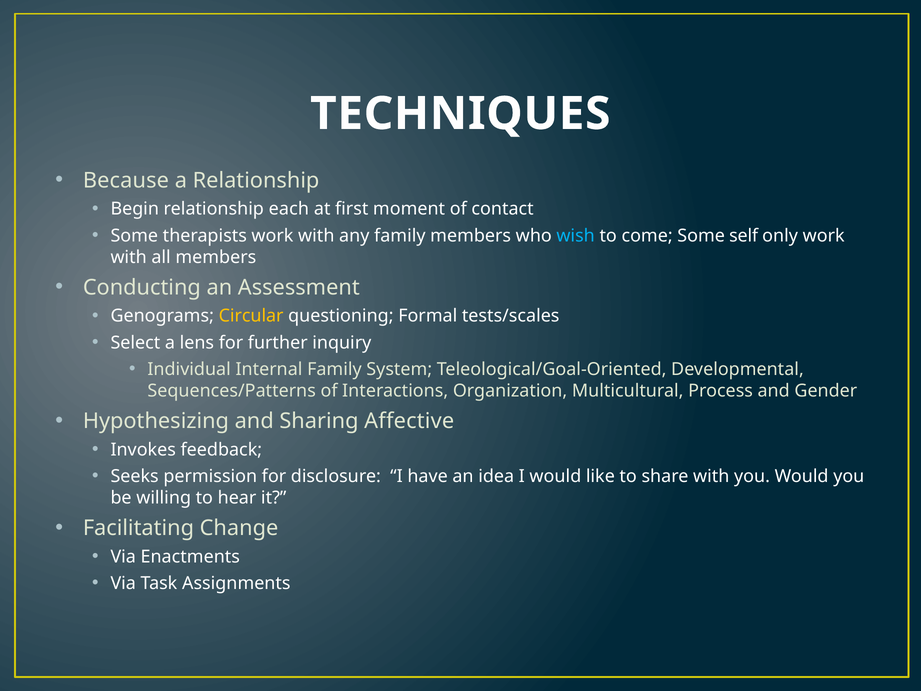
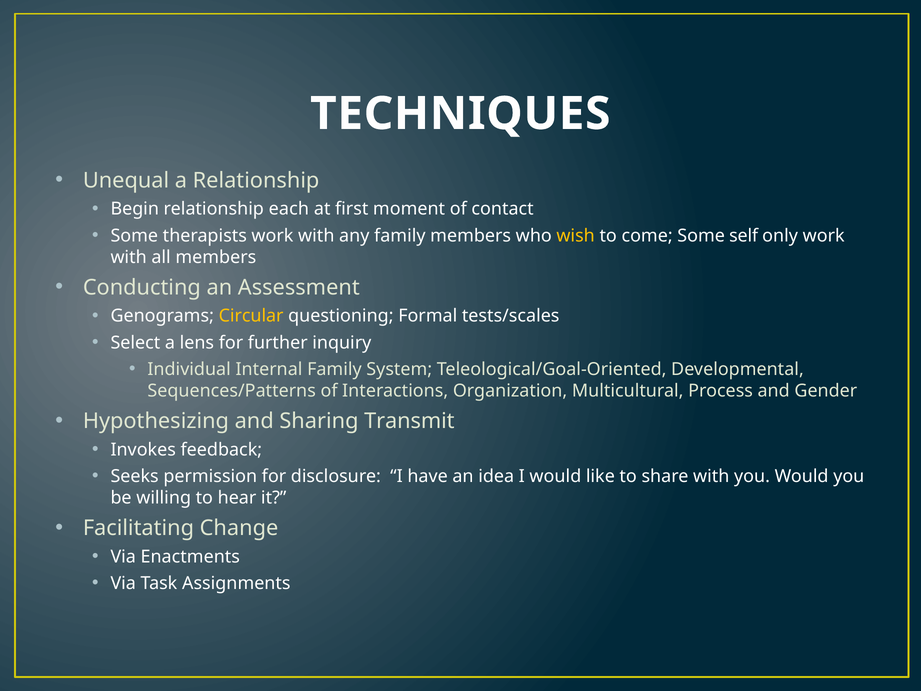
Because: Because -> Unequal (126, 180)
wish colour: light blue -> yellow (576, 236)
Affective: Affective -> Transmit (409, 421)
